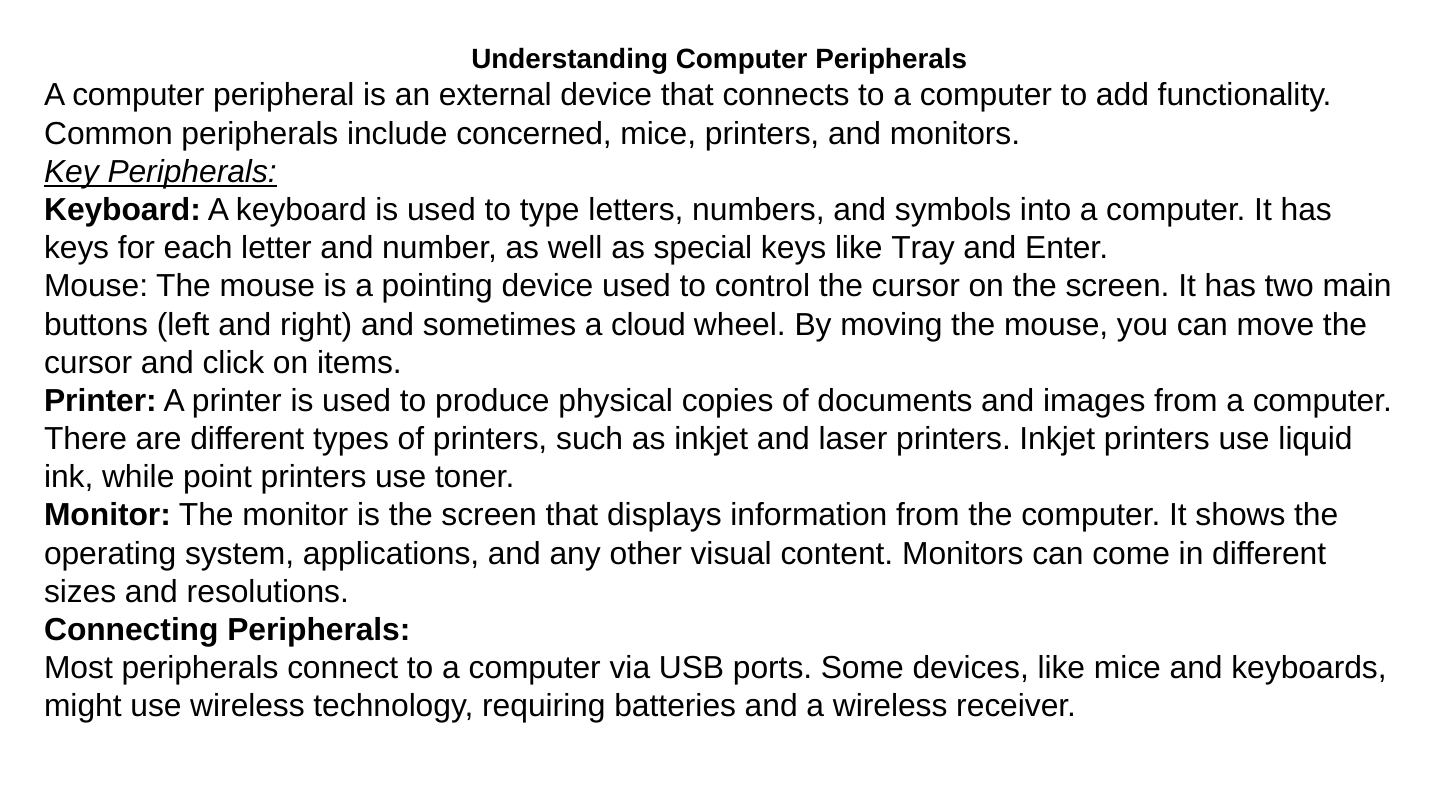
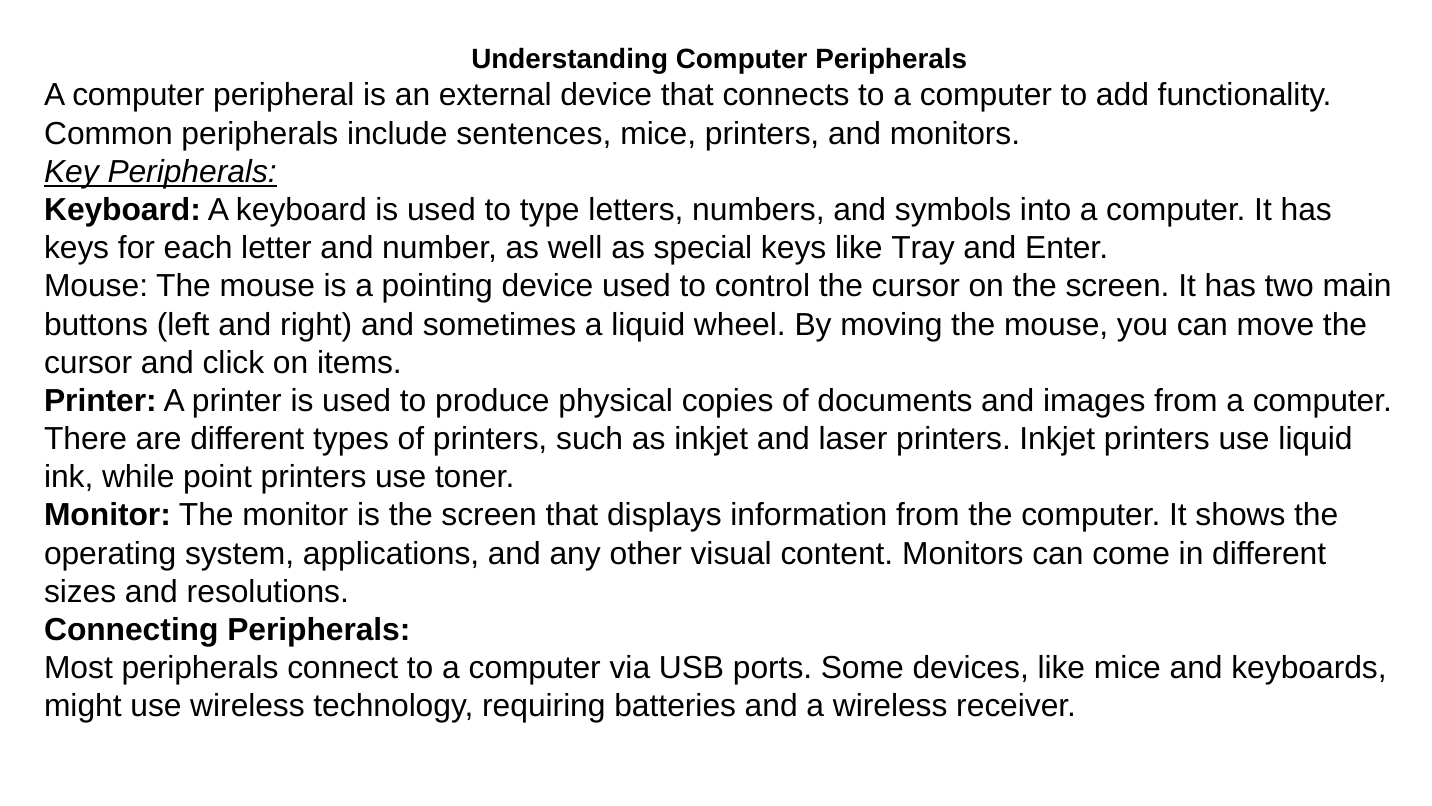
concerned: concerned -> sentences (534, 133)
a cloud: cloud -> liquid (648, 324)
